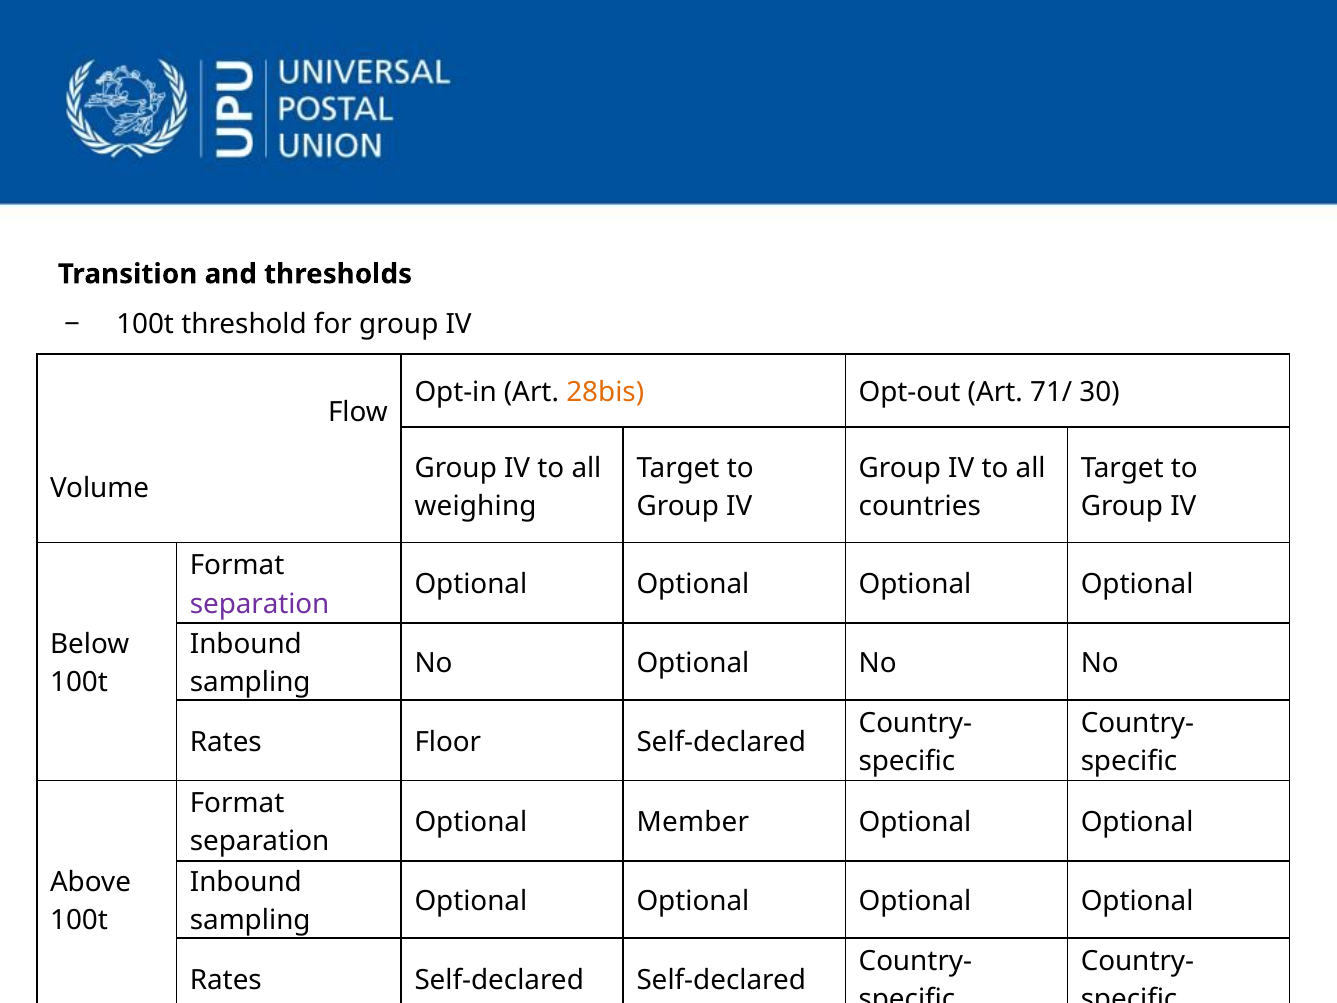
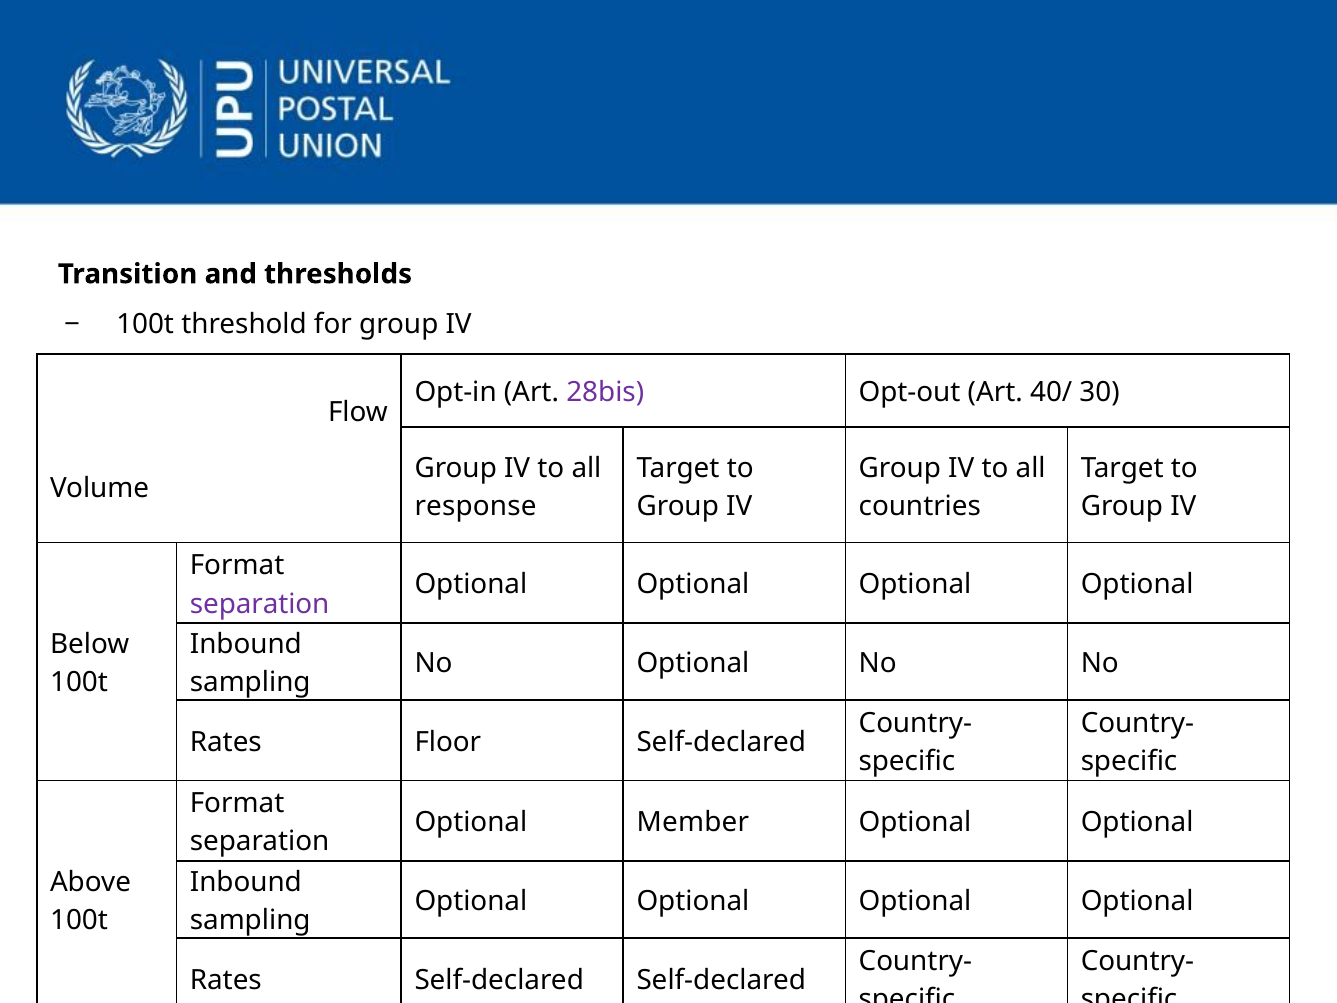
28bis colour: orange -> purple (605, 393)
71/: 71/ -> 40/ (1051, 393)
weighing: weighing -> response (476, 506)
